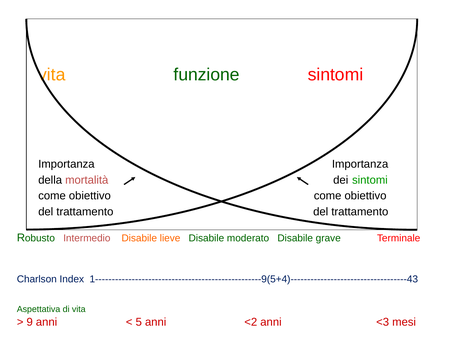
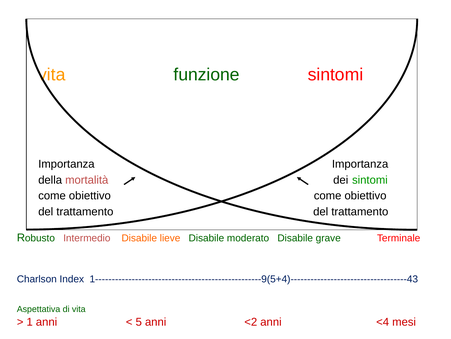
9: 9 -> 1 (30, 321)
<3: <3 -> <4 (383, 321)
